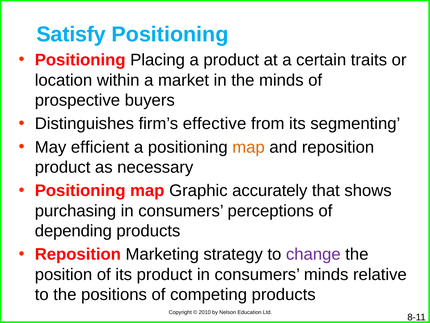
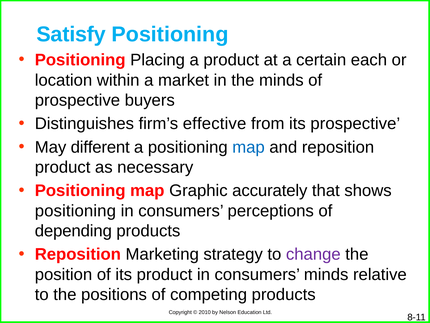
traits: traits -> each (369, 60)
its segmenting: segmenting -> prospective (355, 124)
efficient: efficient -> different (100, 147)
map colour: orange -> blue (249, 147)
purchasing: purchasing -> positioning (75, 211)
